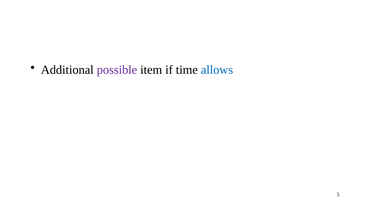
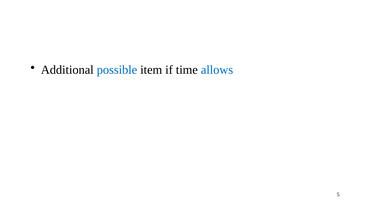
possible colour: purple -> blue (117, 70)
